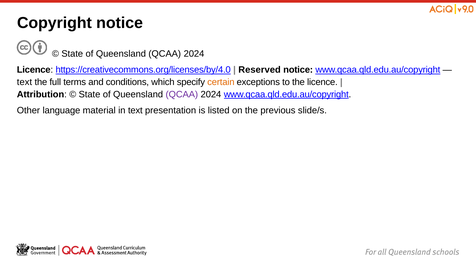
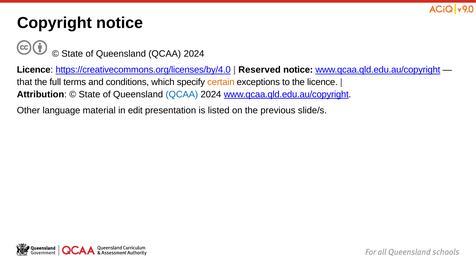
text: text -> that (25, 82)
QCAA colour: purple -> blue (182, 94)
in text: text -> edit (135, 110)
